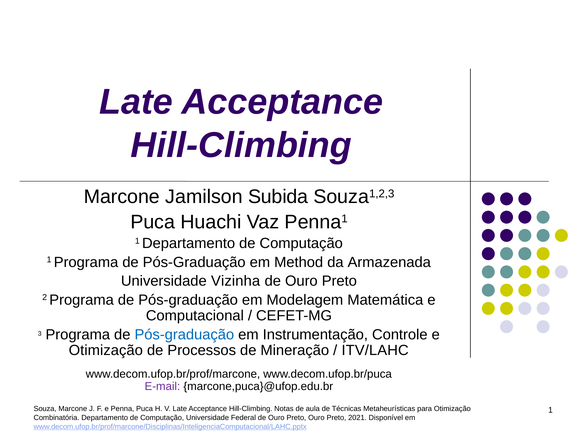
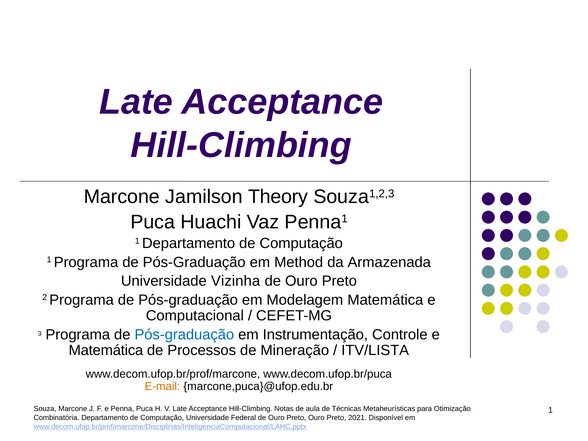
Subida: Subida -> Theory (278, 197)
Otimização: Otimização -> Matemática (106, 350)
ITV/LAHC: ITV/LAHC -> ITV/LISTA (375, 350)
E-mail colour: purple -> orange (162, 386)
